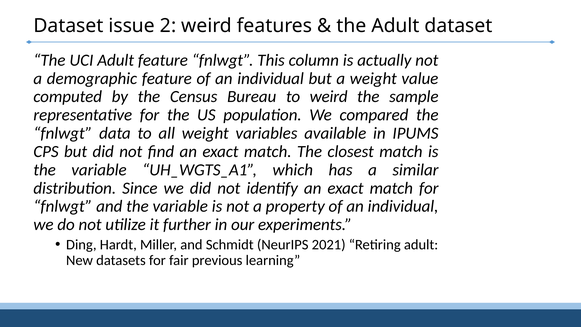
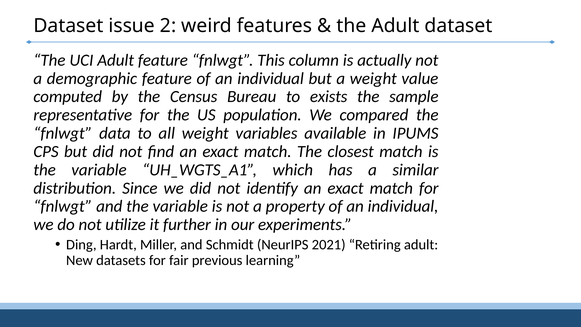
to weird: weird -> exists (329, 97)
